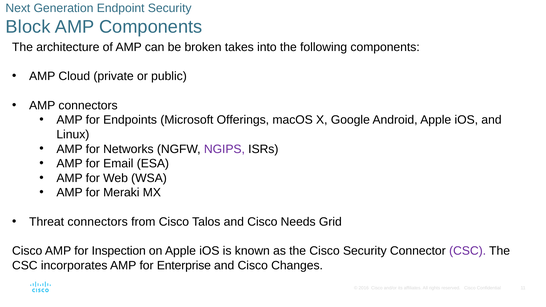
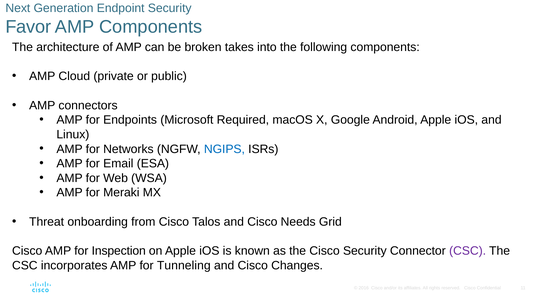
Block: Block -> Favor (28, 27)
Offerings: Offerings -> Required (243, 120)
NGIPS colour: purple -> blue (224, 149)
Threat connectors: connectors -> onboarding (98, 222)
Enterprise: Enterprise -> Tunneling (184, 266)
